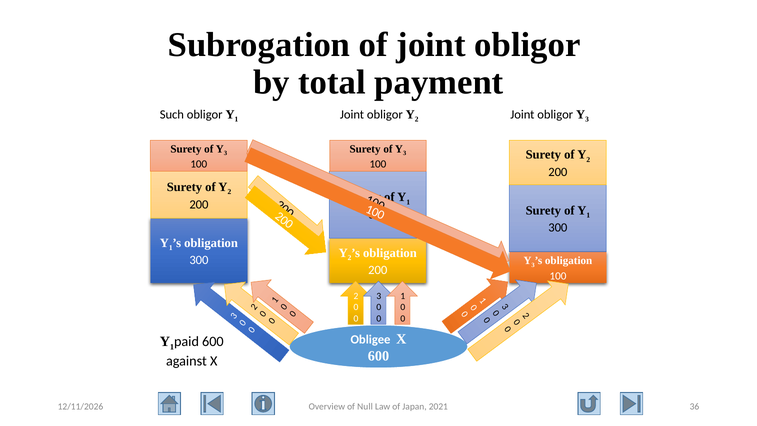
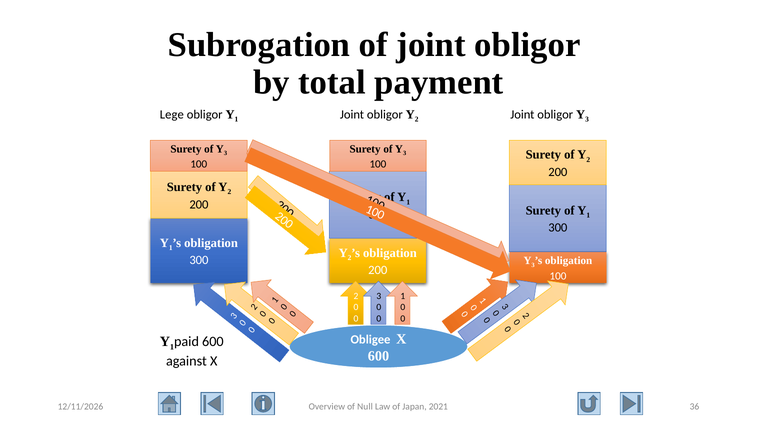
Such: Such -> Lege (172, 115)
